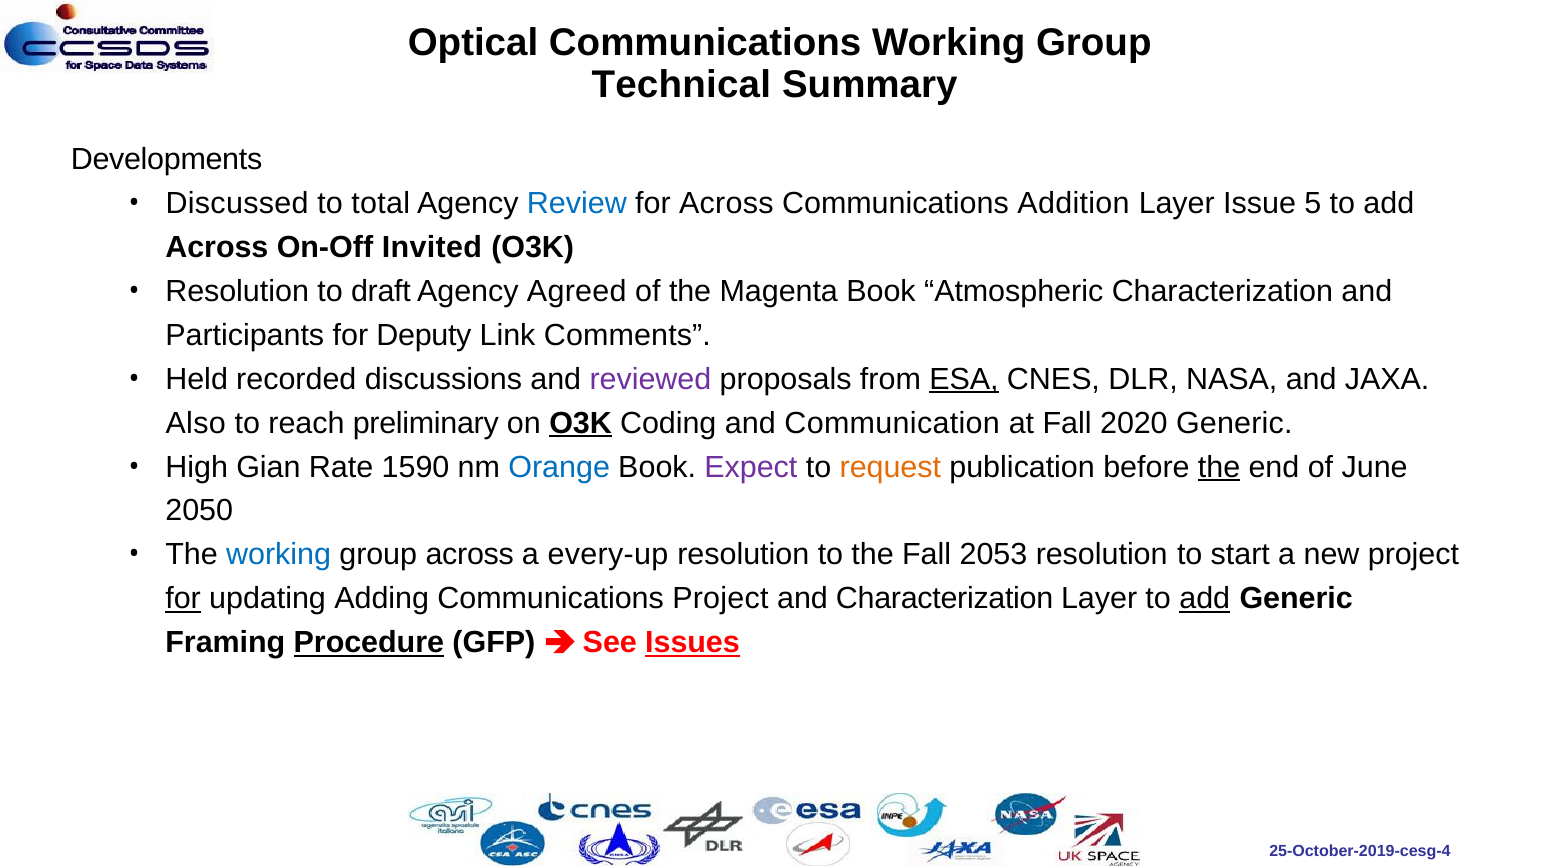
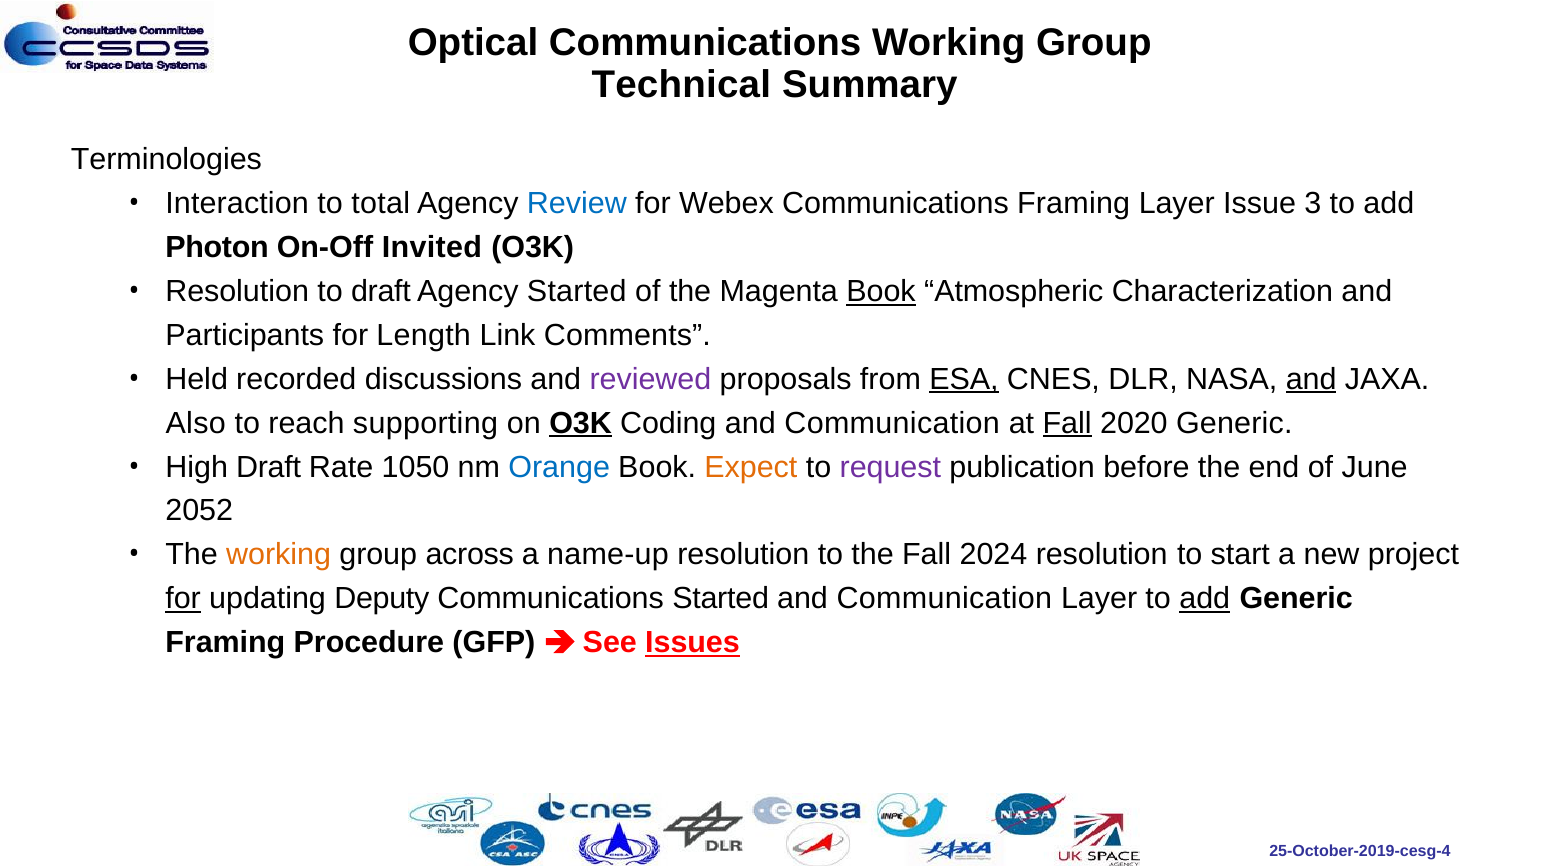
Developments: Developments -> Terminologies (166, 160)
Discussed: Discussed -> Interaction (237, 204)
for Across: Across -> Webex (726, 204)
Communications Addition: Addition -> Framing (1074, 204)
5: 5 -> 3 (1313, 204)
Across: Across -> Photon (217, 248)
Agency Agreed: Agreed -> Started (577, 291)
Book underline: none -> present (881, 291)
Deputy: Deputy -> Length (424, 335)
and underline: none -> present (1311, 379)
preliminary: preliminary -> supporting (425, 423)
Fall underline: none -> present (1067, 423)
High Gian: Gian -> Draft (269, 467)
1590: 1590 -> 1050 (416, 467)
Expect colour: purple -> orange (751, 467)
request colour: orange -> purple (890, 467)
the underline: present -> none (1219, 467)
2050: 2050 -> 2052 (199, 511)
working colour: blue -> orange (279, 555)
every-up: every-up -> name-up (608, 555)
2053: 2053 -> 2024 (993, 555)
Adding: Adding -> Deputy (382, 599)
Communications Project: Project -> Started (721, 599)
Characterization: Characterization -> Communication (944, 599)
Procedure underline: present -> none (369, 642)
